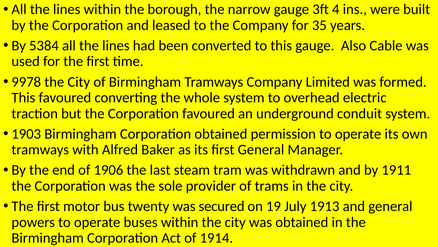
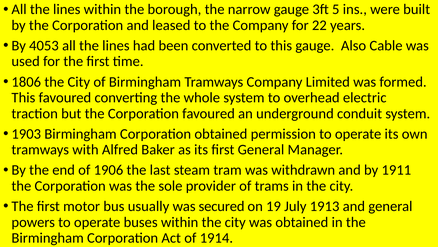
4: 4 -> 5 (336, 9)
35: 35 -> 22 (319, 25)
5384: 5384 -> 4053 (44, 46)
9978: 9978 -> 1806 (26, 82)
twenty: twenty -> usually (149, 206)
